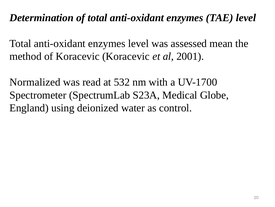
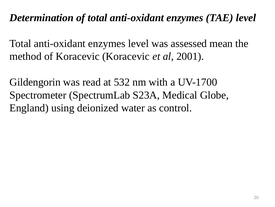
Normalized: Normalized -> Gildengorin (35, 82)
